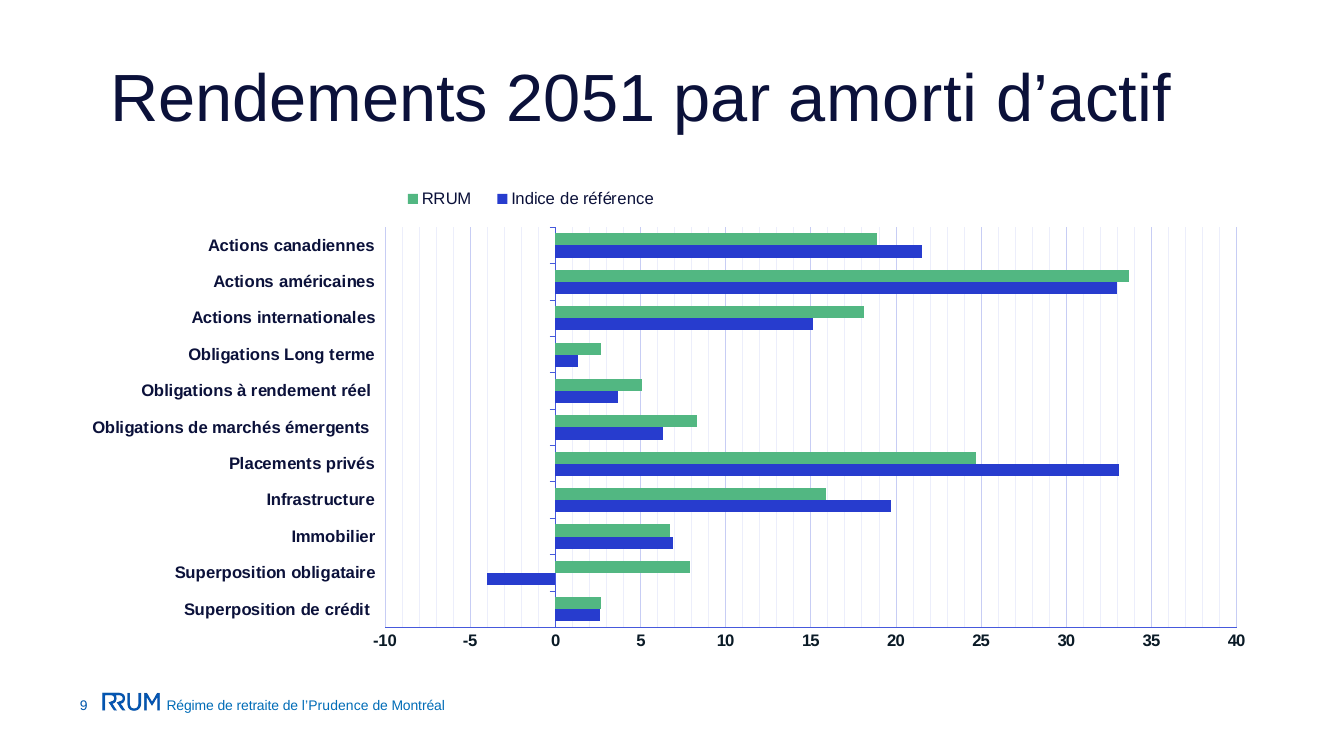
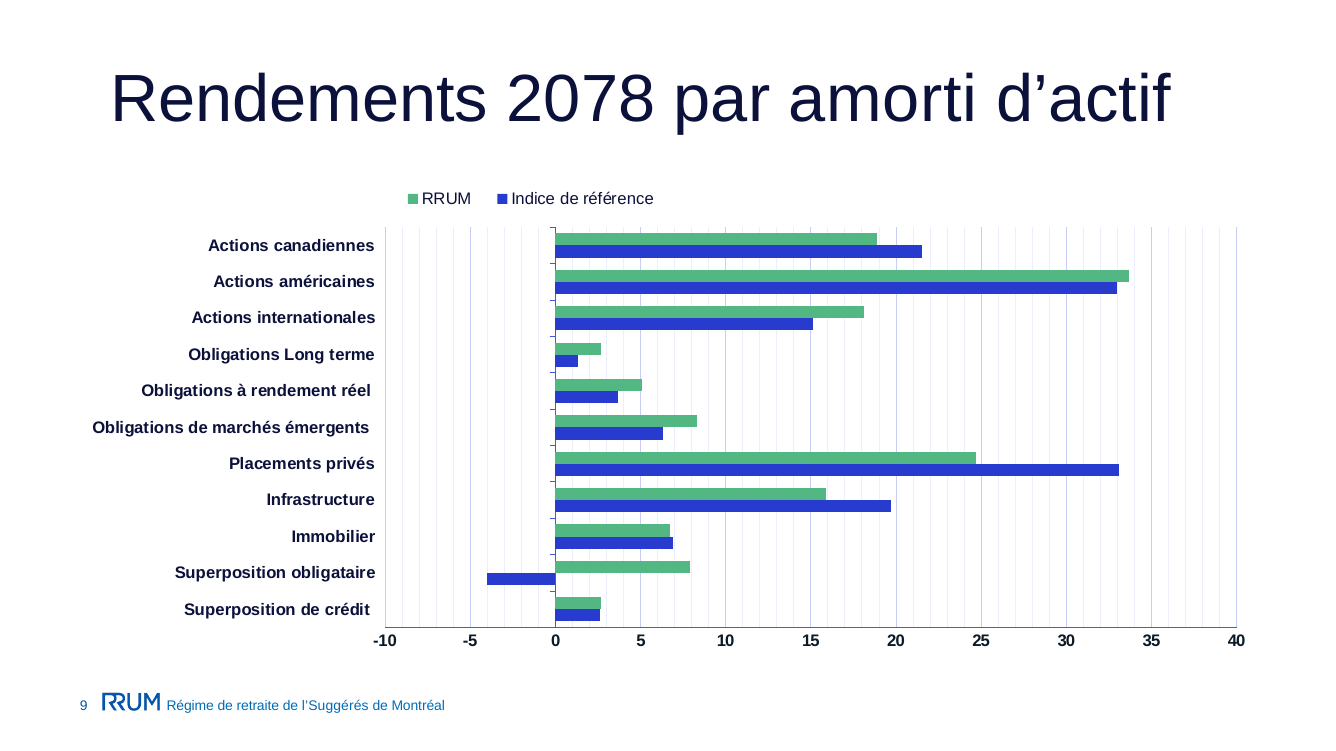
2051: 2051 -> 2078 (581, 100)
l’Prudence: l’Prudence -> l’Suggérés (335, 706)
